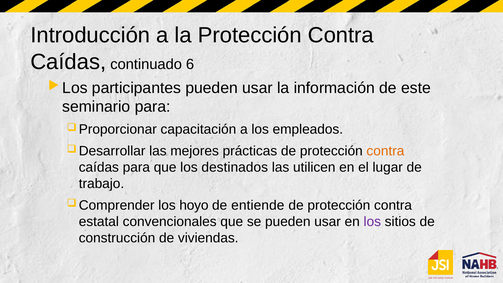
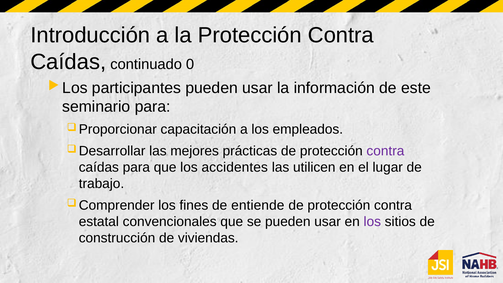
6: 6 -> 0 (190, 64)
contra colour: orange -> purple (385, 151)
destinados: destinados -> accidentes (235, 167)
hoyo: hoyo -> fines (194, 205)
